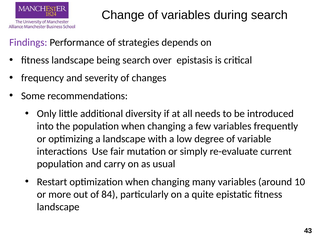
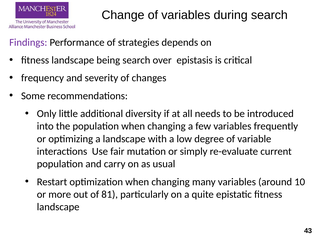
84: 84 -> 81 (110, 195)
